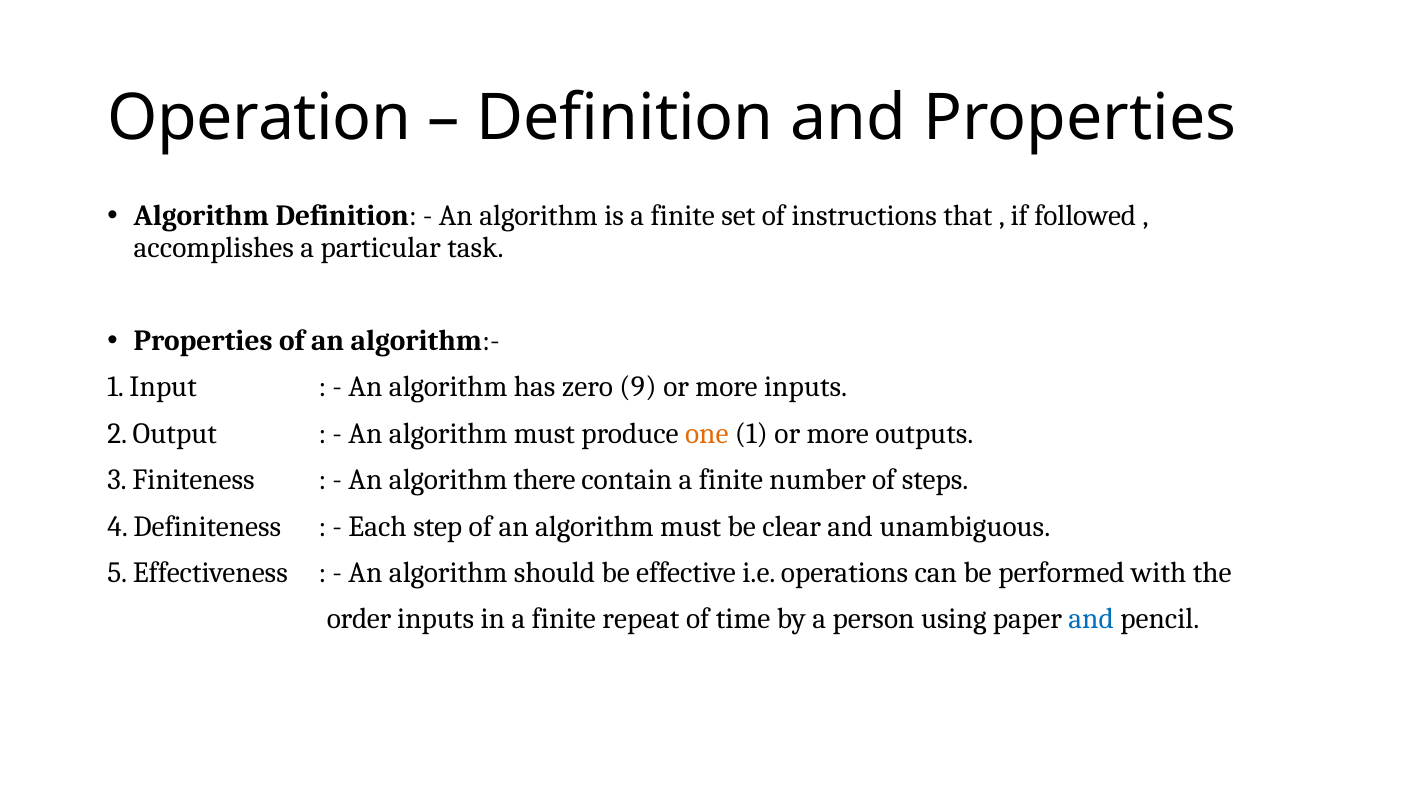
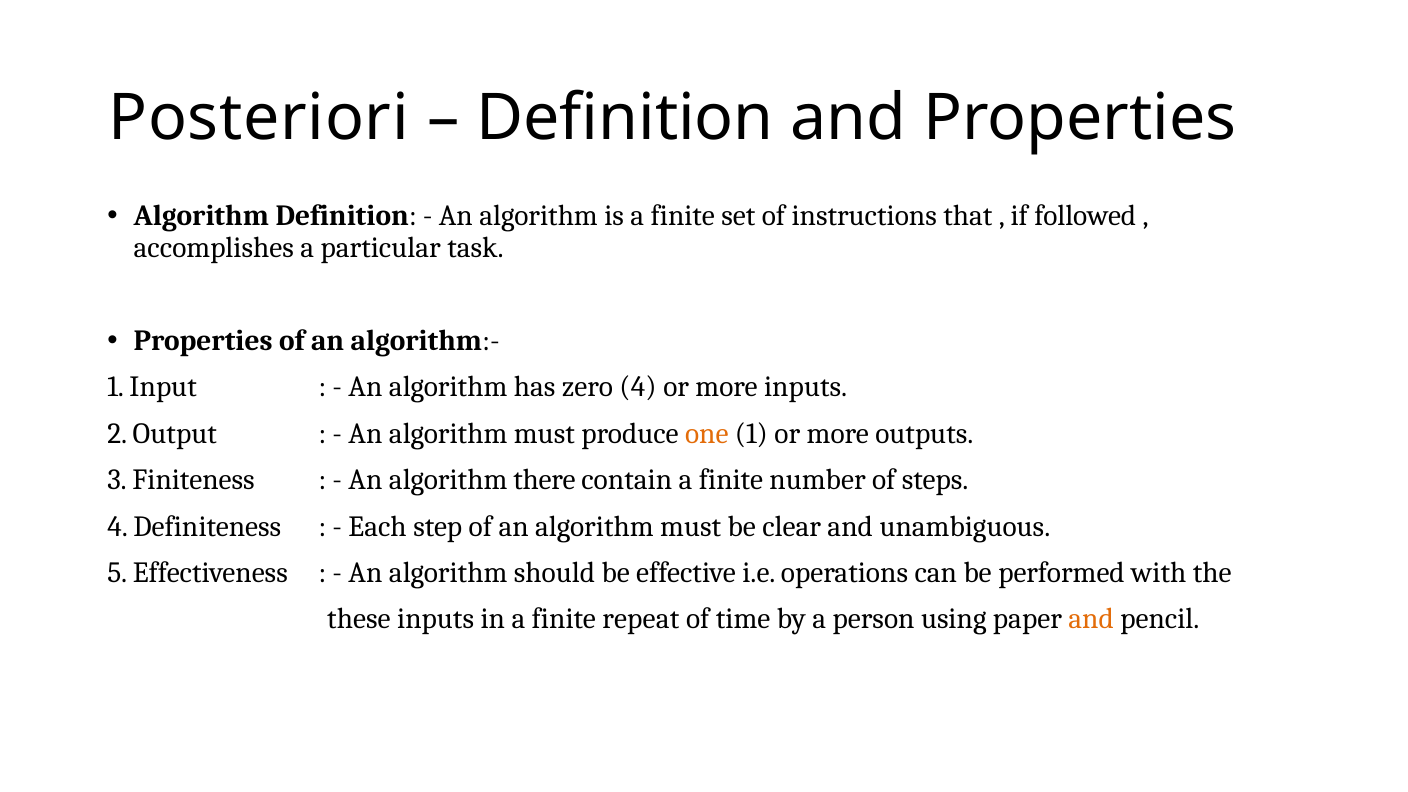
Operation: Operation -> Posteriori (259, 118)
zero 9: 9 -> 4 (638, 387)
order: order -> these (359, 619)
and colour: blue -> orange (1091, 619)
